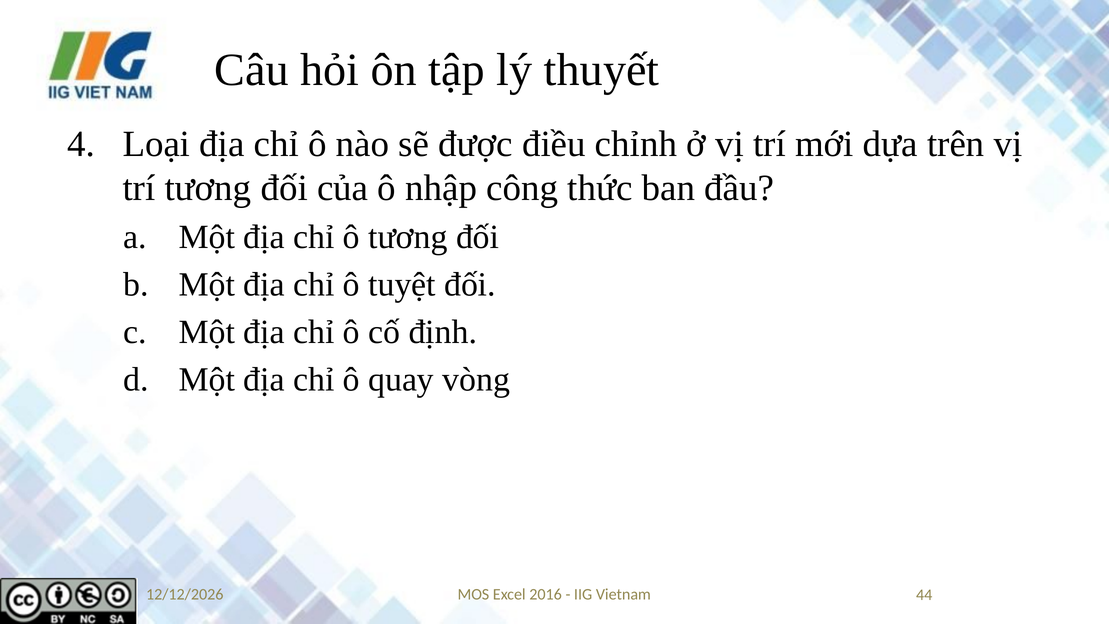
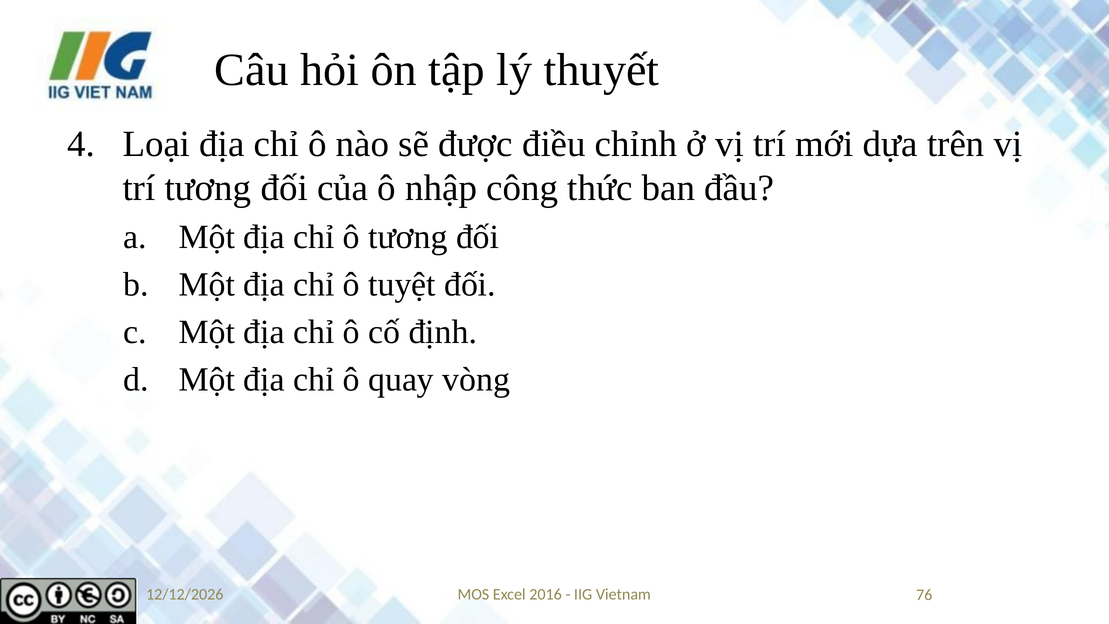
44: 44 -> 76 (924, 595)
